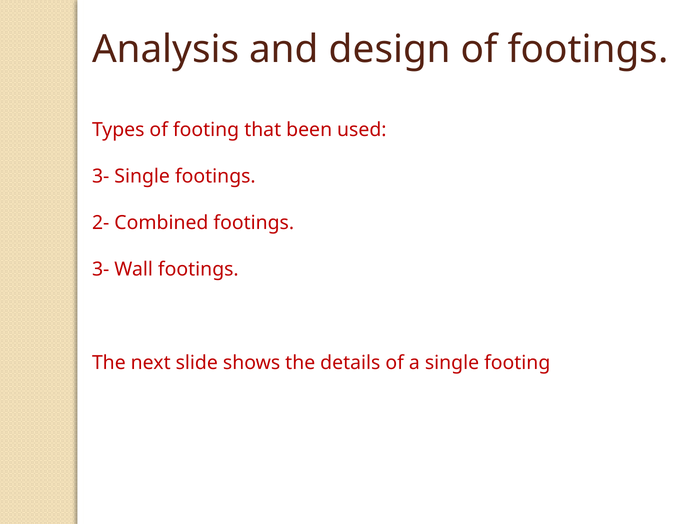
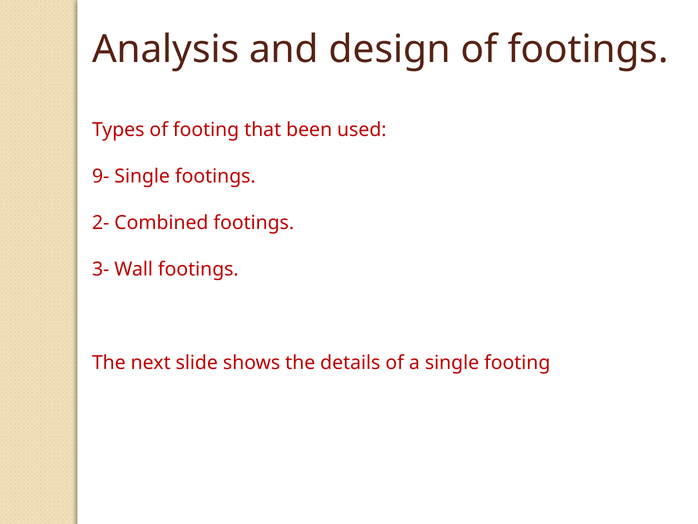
3-: 3- -> 9- (101, 176)
